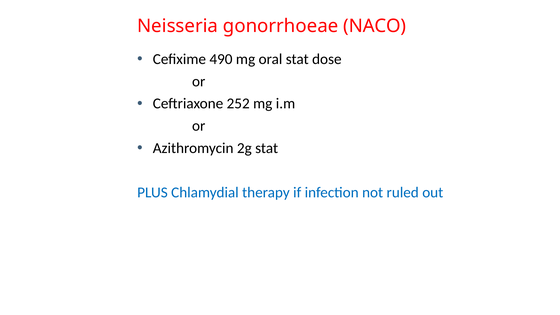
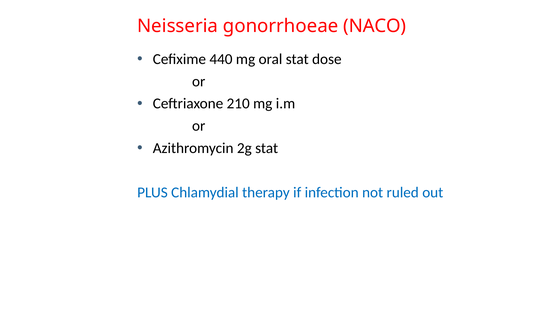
490: 490 -> 440 (221, 59)
252: 252 -> 210 (238, 104)
